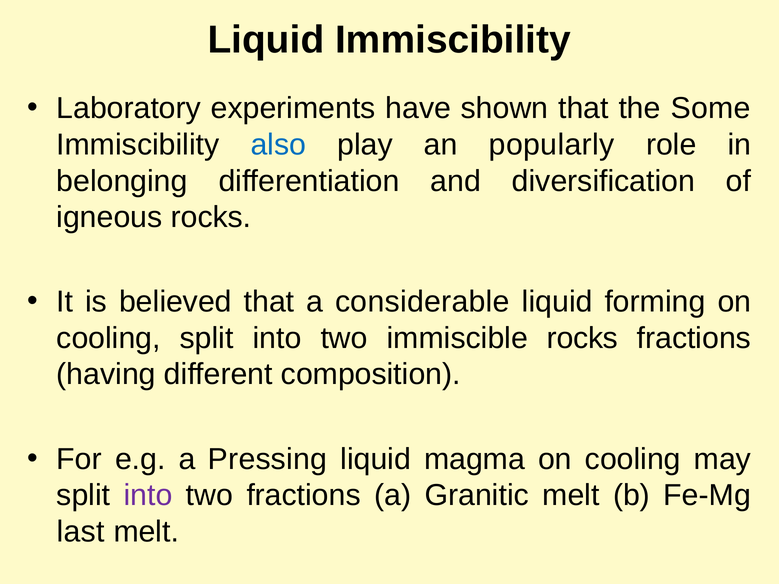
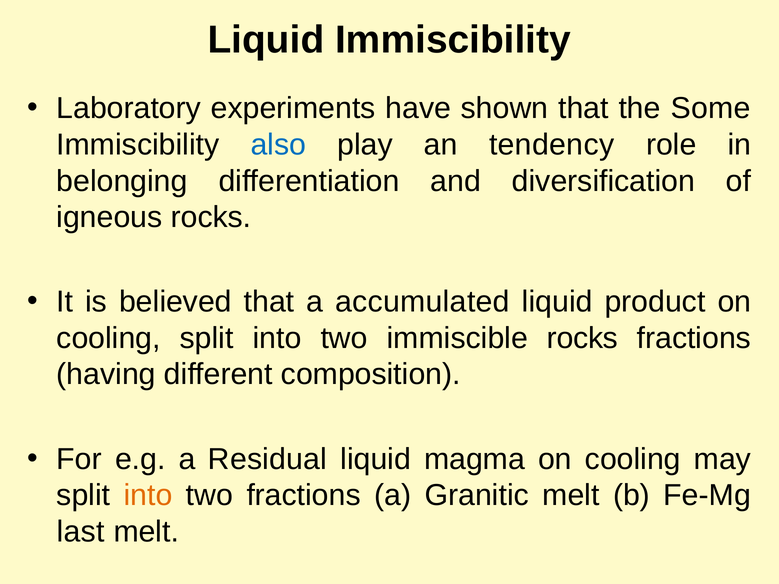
popularly: popularly -> tendency (552, 145)
considerable: considerable -> accumulated (422, 302)
forming: forming -> product (655, 302)
Pressing: Pressing -> Residual (268, 459)
into colour: purple -> orange (148, 496)
